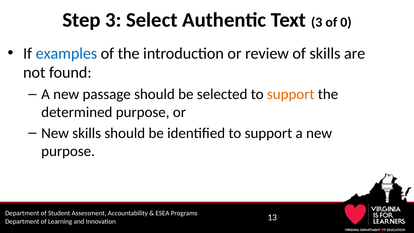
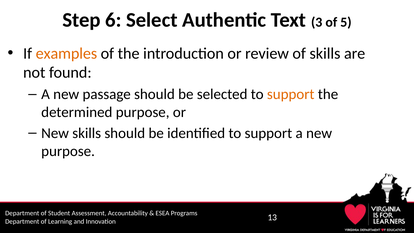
Step 3: 3 -> 6 (113, 20)
0: 0 -> 5 (346, 22)
examples colour: blue -> orange (66, 53)
